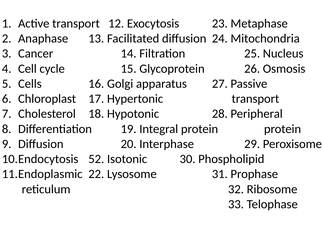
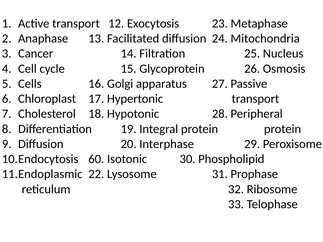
52: 52 -> 60 (96, 159)
